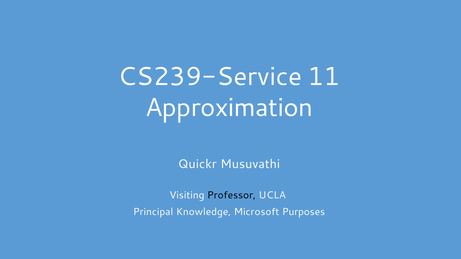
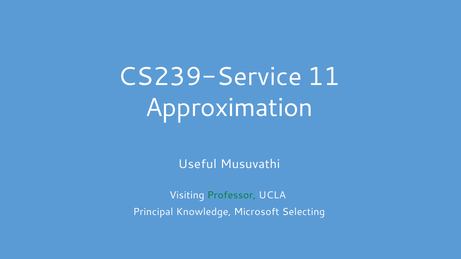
Quickr: Quickr -> Useful (197, 164)
Professor colour: black -> green (231, 196)
Purposes: Purposes -> Selecting (304, 212)
